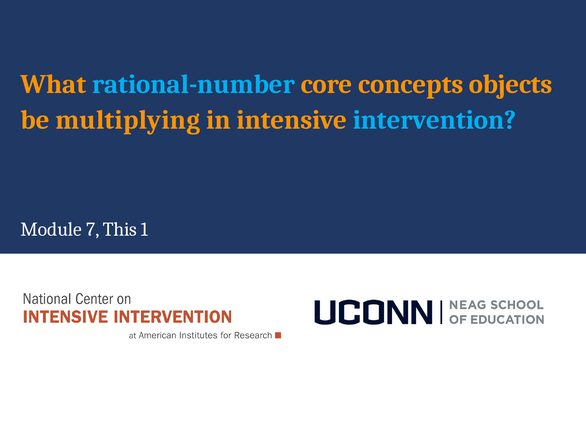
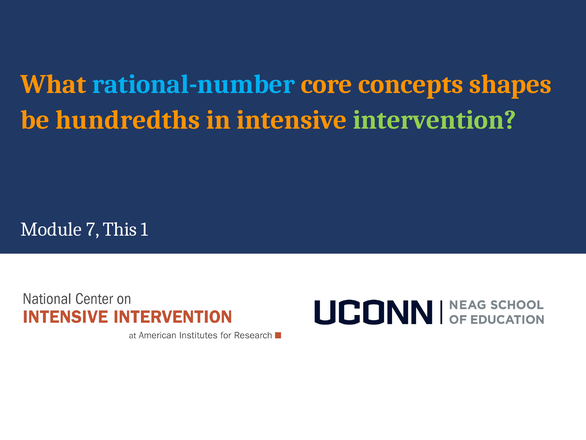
objects: objects -> shapes (511, 84)
multiplying: multiplying -> hundredths (128, 120)
intervention colour: light blue -> light green (435, 120)
